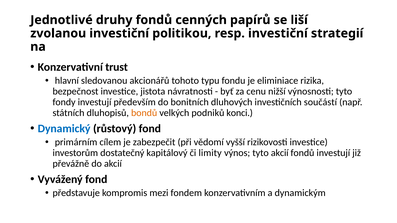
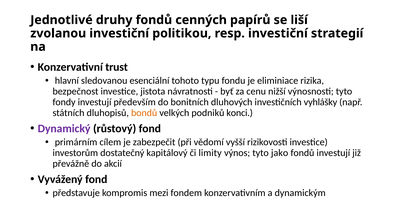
akcionářů: akcionářů -> esenciální (149, 81)
součástí: součástí -> vyhlášky (321, 102)
Dynamický colour: blue -> purple (64, 129)
tyto akcií: akcií -> jako (280, 153)
